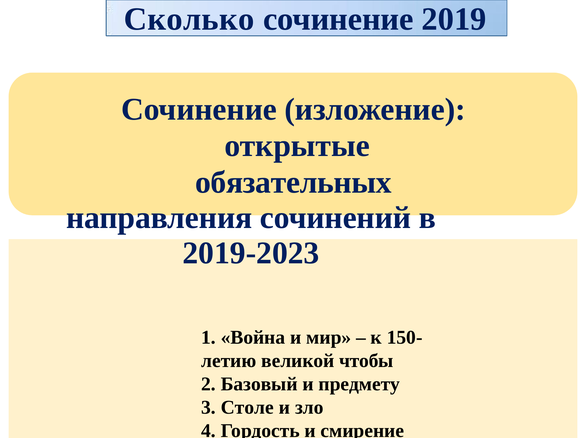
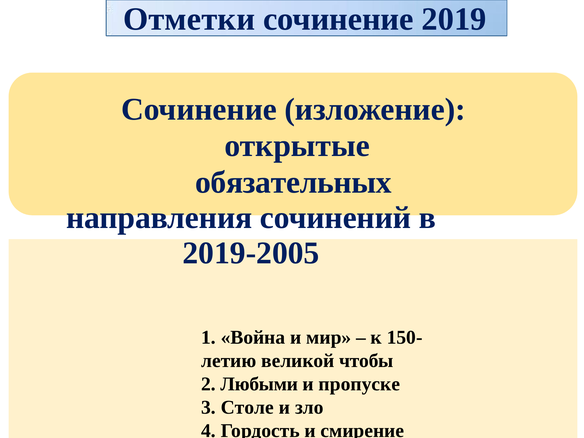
Сколько: Сколько -> Отметки (189, 19)
2019-2023: 2019-2023 -> 2019-2005 (251, 253)
Базовый: Базовый -> Любыми (259, 384)
предмету: предмету -> пропуске (359, 384)
